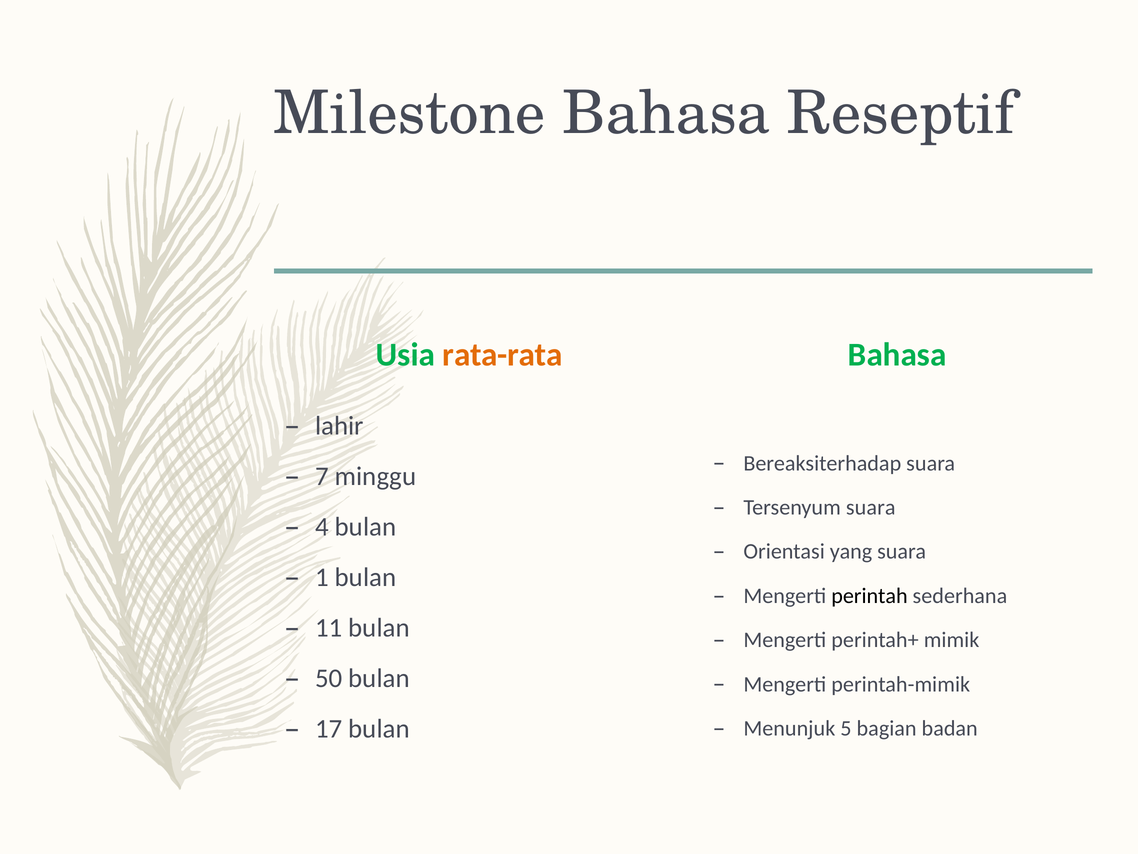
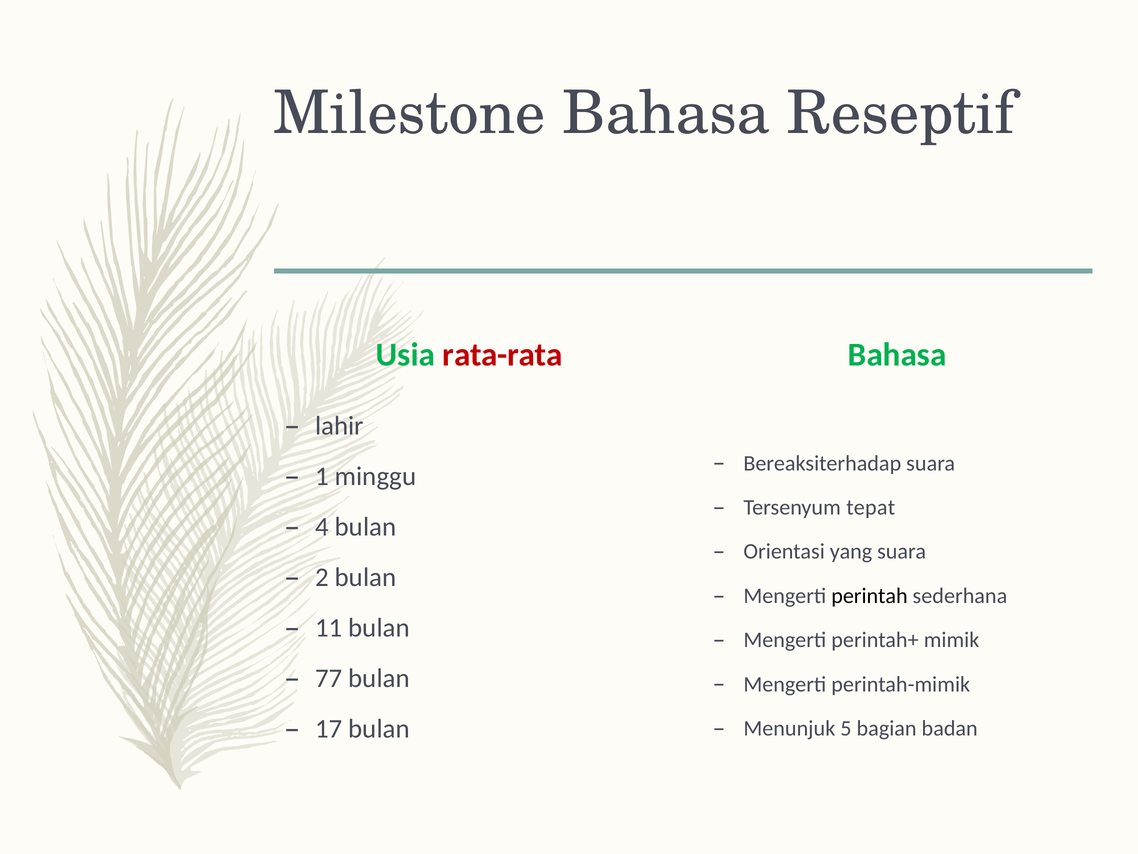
rata-rata colour: orange -> red (502, 355)
7: 7 -> 1 (322, 476)
Tersenyum suara: suara -> tepat (871, 507)
1: 1 -> 2 (322, 577)
50: 50 -> 77 (329, 678)
